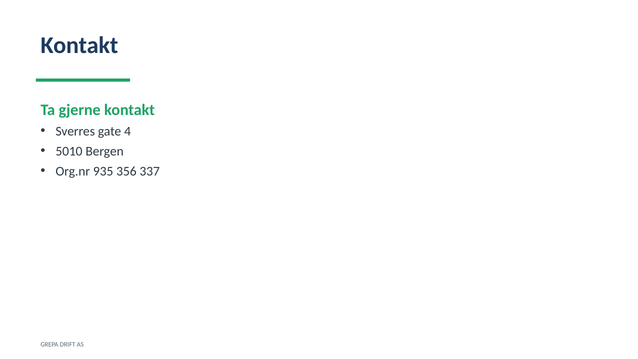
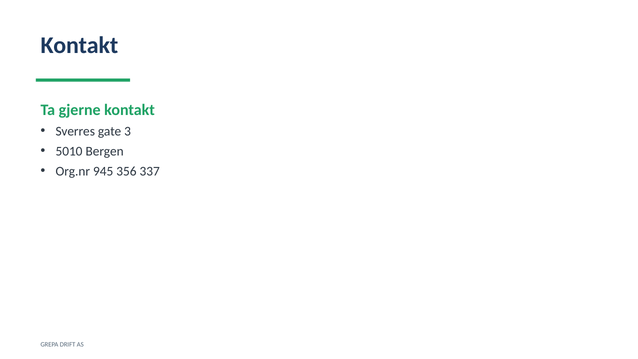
4: 4 -> 3 (128, 131)
935: 935 -> 945 (103, 171)
